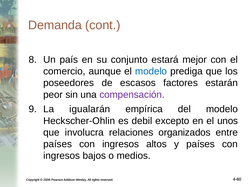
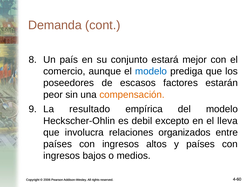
compensación colour: purple -> orange (132, 95)
igualarán: igualarán -> resultado (90, 109)
unos: unos -> lleva (228, 121)
